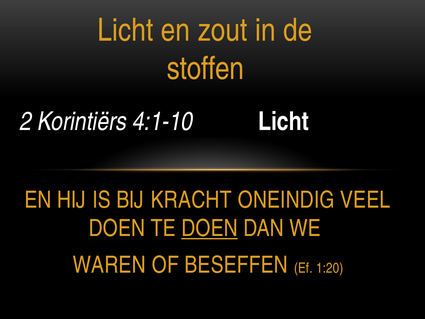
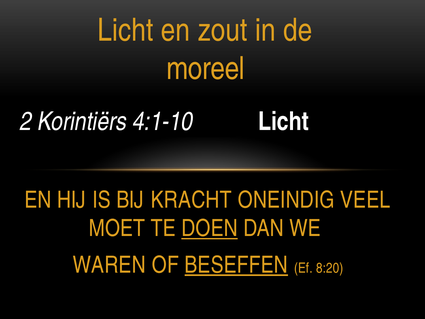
stoffen: stoffen -> moreel (206, 69)
DOEN: DOEN -> MOET (117, 228)
BESEFFEN underline: none -> present (236, 265)
1:20: 1:20 -> 8:20 (330, 268)
